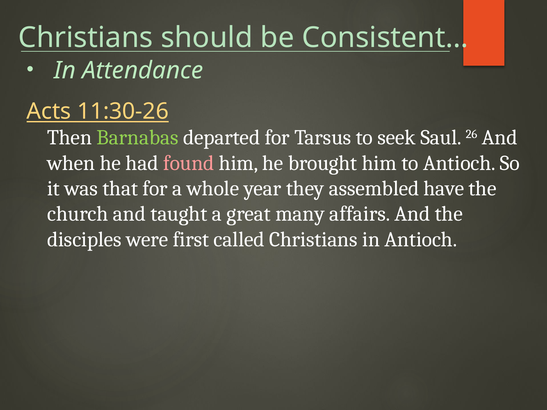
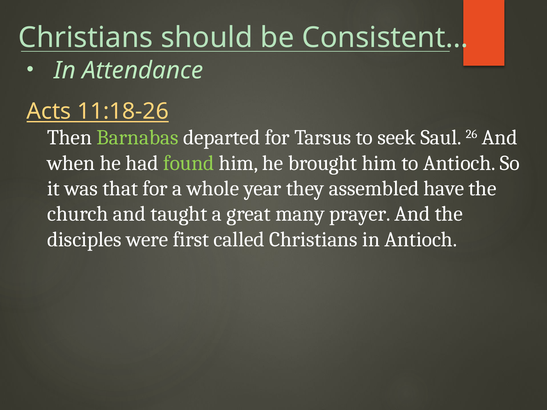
11:30-26: 11:30-26 -> 11:18-26 (123, 111)
found colour: pink -> light green (189, 163)
affairs: affairs -> prayer (360, 214)
